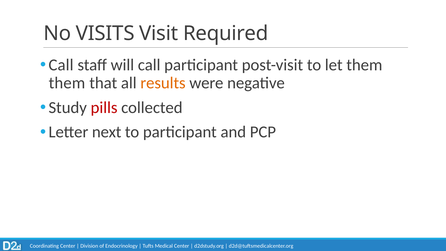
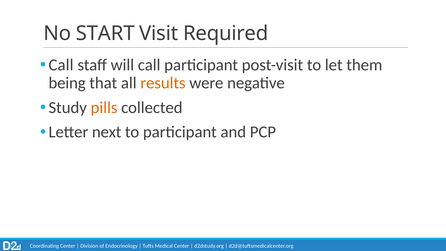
VISITS: VISITS -> START (105, 33)
them: them -> being (67, 83)
pills colour: red -> orange (104, 107)
